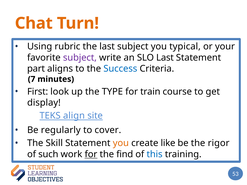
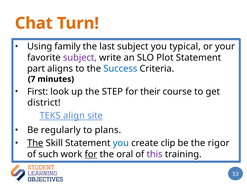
rubric: rubric -> family (67, 47)
SLO Last: Last -> Plot (165, 58)
TYPE: TYPE -> STEP (112, 92)
train: train -> their (150, 92)
display: display -> district (44, 103)
cover: cover -> plans (108, 130)
The underline: none -> present (35, 143)
you colour: orange -> blue (121, 143)
like: like -> clip (168, 143)
find: find -> oral (125, 154)
this colour: blue -> purple (155, 154)
